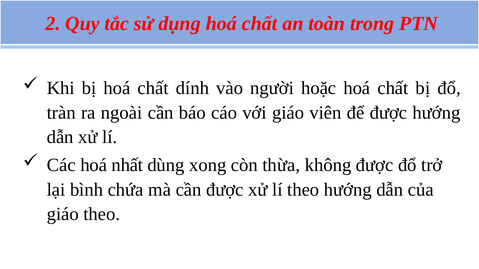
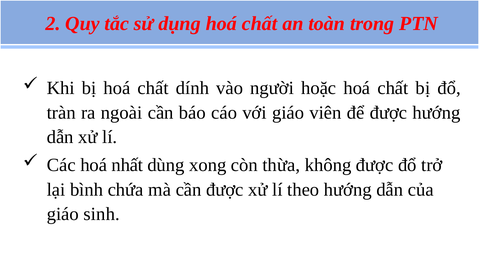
giáo theo: theo -> sinh (102, 214)
